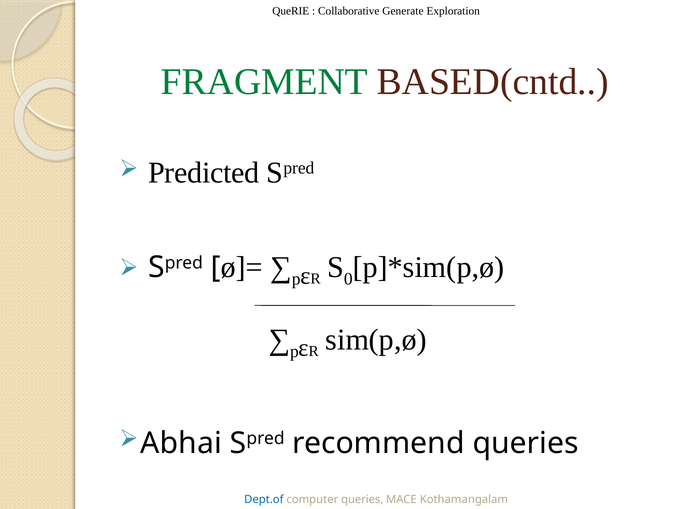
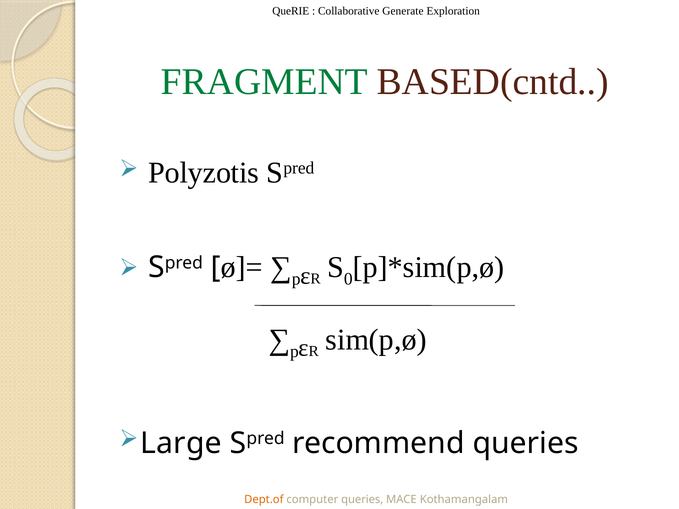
Predicted: Predicted -> Polyzotis (204, 173)
Abhai: Abhai -> Large (181, 444)
Dept.of colour: blue -> orange (264, 500)
